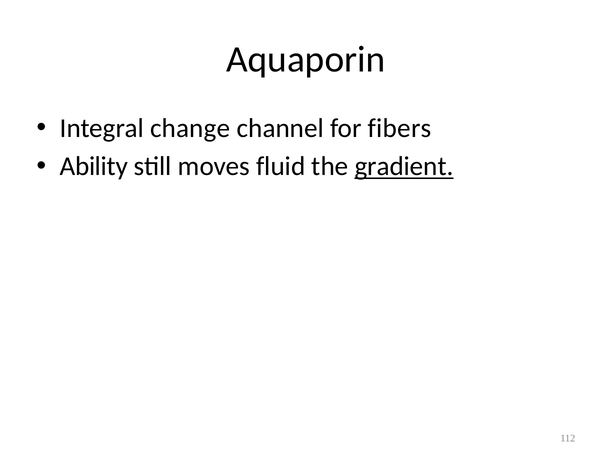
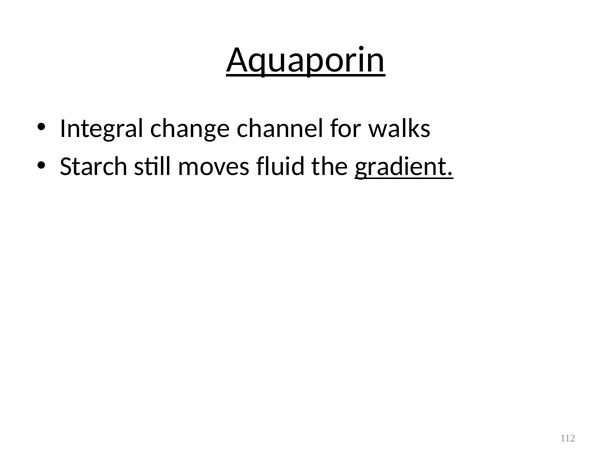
Aquaporin underline: none -> present (306, 59)
fibers: fibers -> walks (400, 128)
Ability: Ability -> Starch (94, 166)
